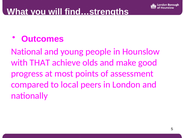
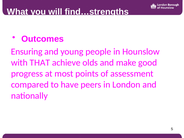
National: National -> Ensuring (27, 52)
local: local -> have (70, 85)
